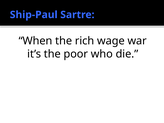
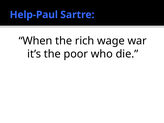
Ship-Paul: Ship-Paul -> Help-Paul (34, 15)
